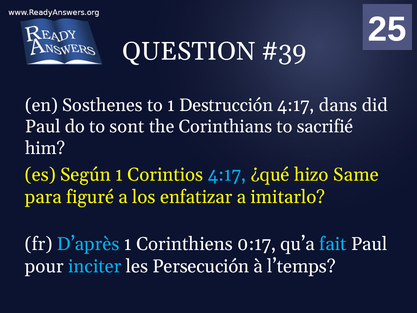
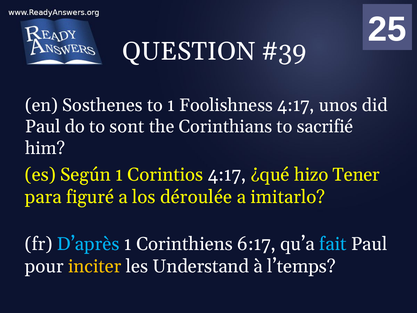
Destrucción: Destrucción -> Foolishness (226, 105)
dans: dans -> unos (338, 105)
4:17 colour: light blue -> white (227, 175)
Same: Same -> Tener (356, 175)
enfatizar: enfatizar -> déroulée (196, 197)
0:17: 0:17 -> 6:17 (257, 244)
inciter colour: light blue -> yellow (95, 266)
Persecución: Persecución -> Understand (201, 266)
